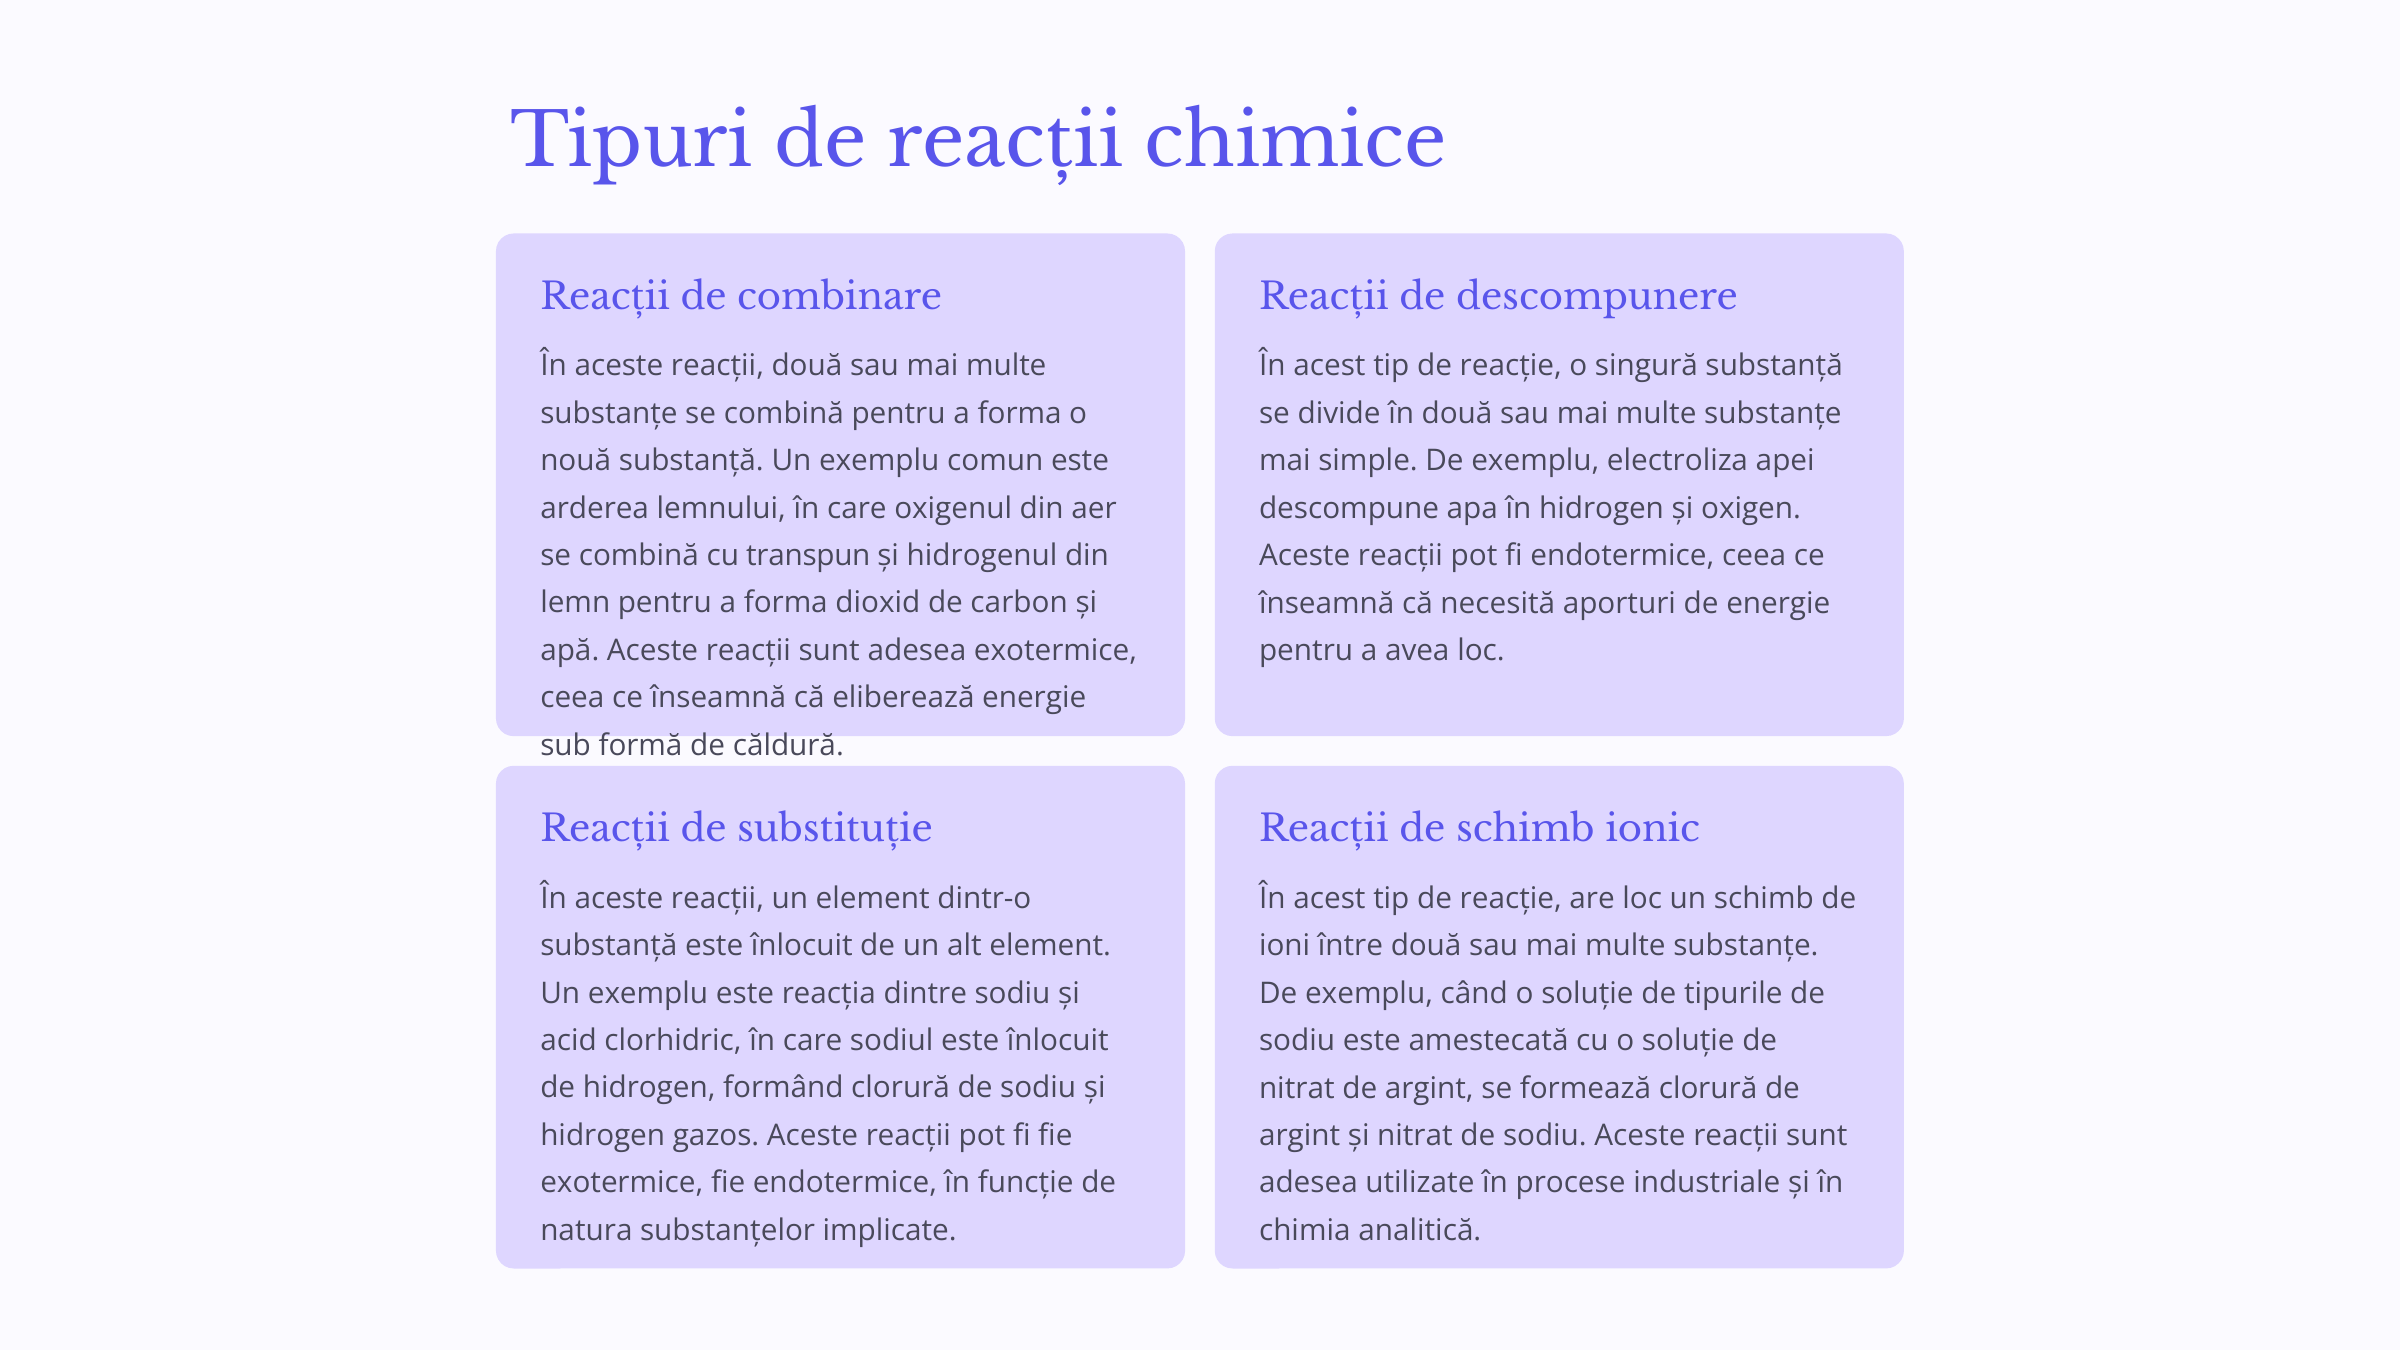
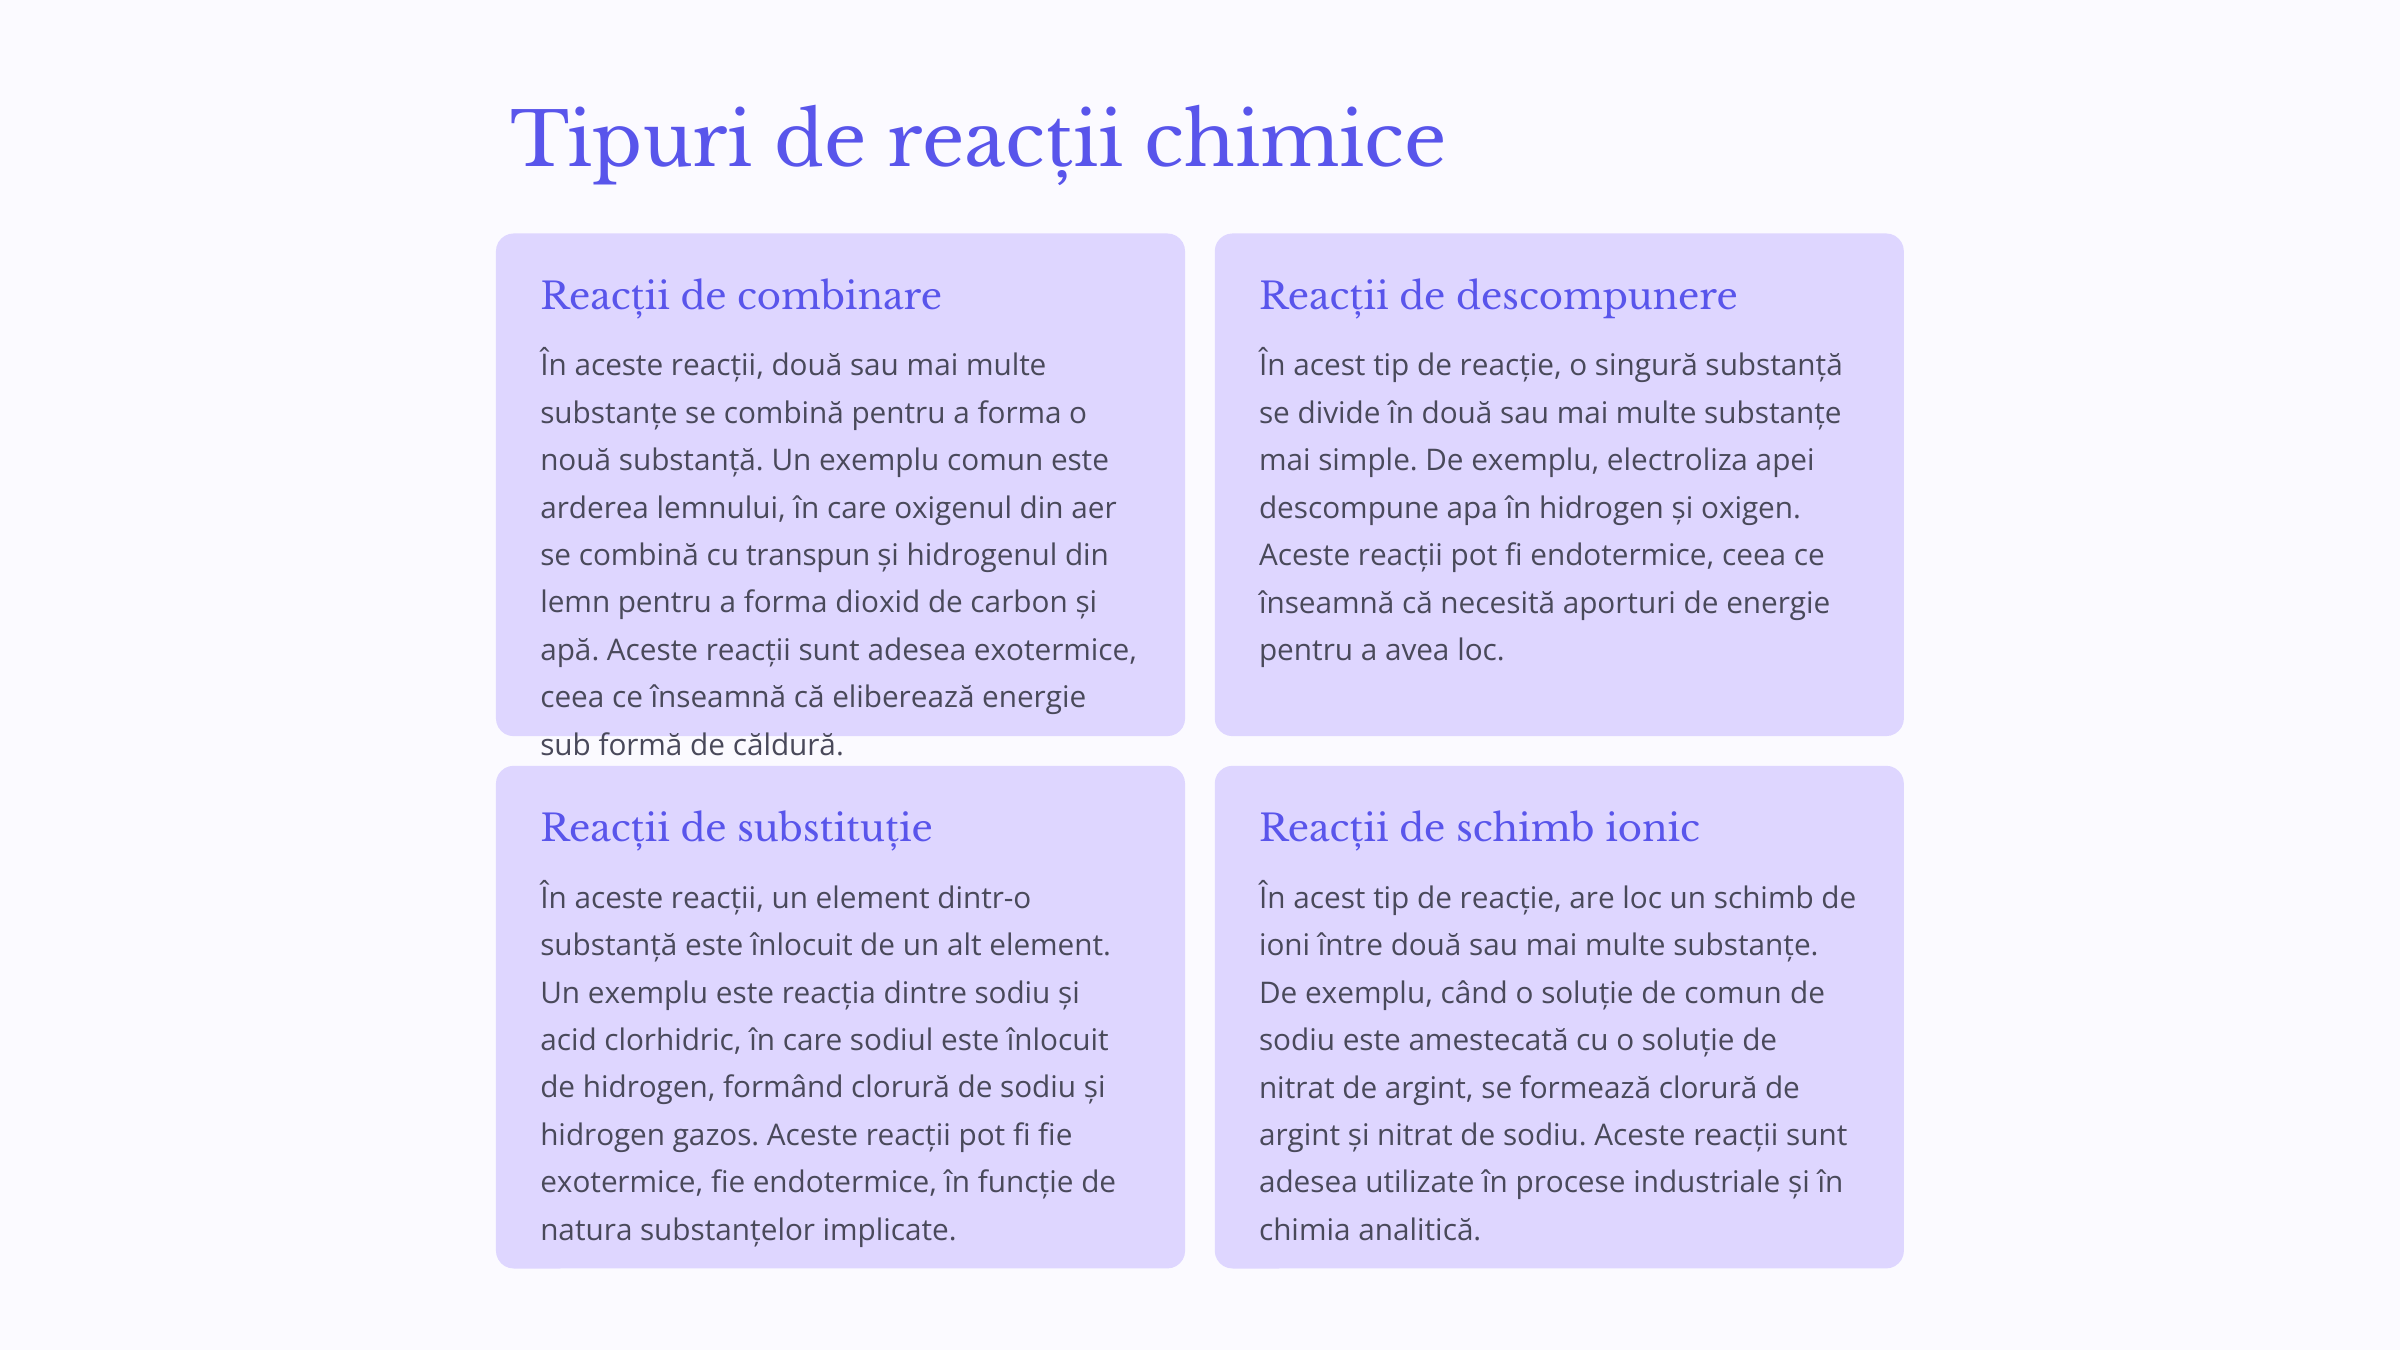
de tipurile: tipurile -> comun (1733, 993)
